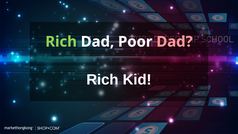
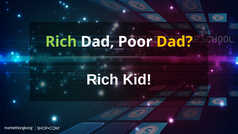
Dad colour: pink -> yellow (174, 42)
